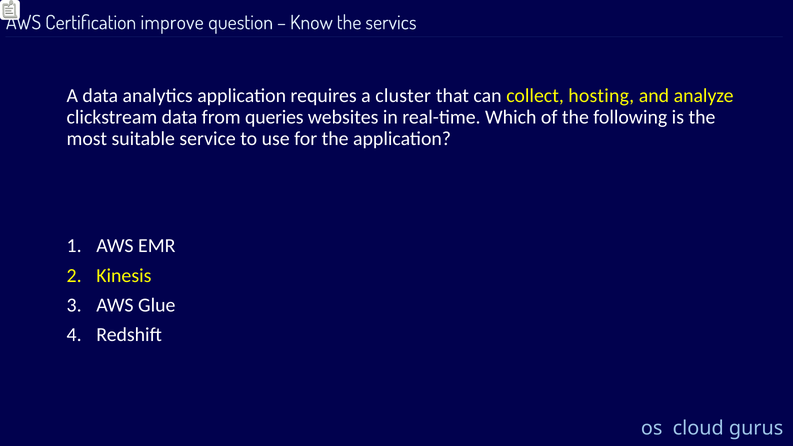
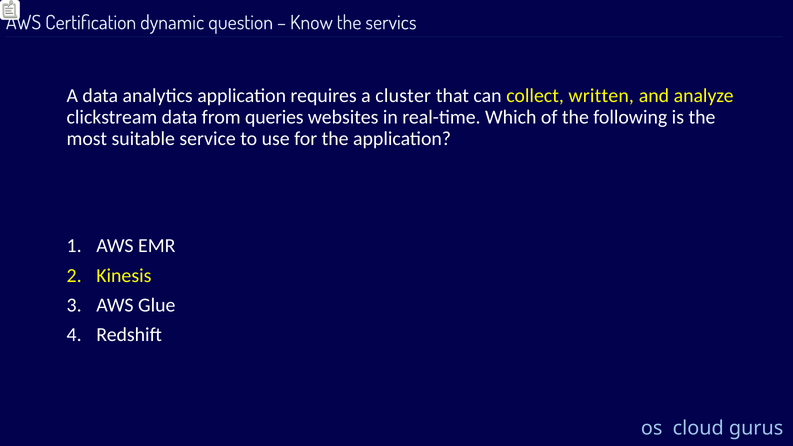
improve: improve -> dynamic (172, 23)
hosting: hosting -> written (601, 96)
